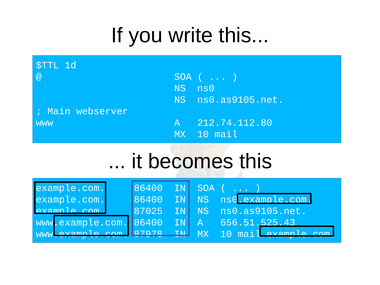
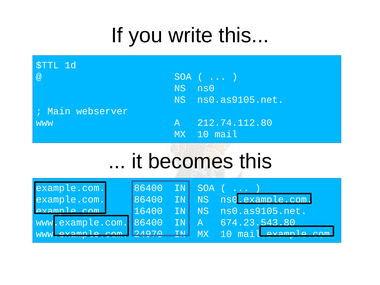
87025: 87025 -> 16400 (148, 211)
656.51.525.43: 656.51.525.43 -> 674.23.543.80 (258, 223)
87978: 87978 -> 24970 (148, 234)
